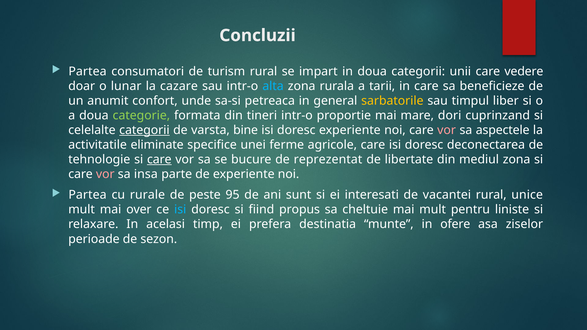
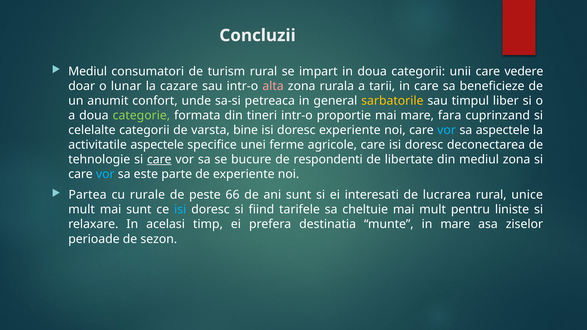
Partea: Partea -> Mediul (88, 71)
alta colour: light blue -> pink (273, 86)
dori: dori -> fara (450, 116)
categorii underline: present -> none (144, 130)
vor colour: pink -> light blue (447, 130)
activitatile eliminate: eliminate -> aspectele (157, 145)
reprezentat: reprezentat -> respondenti (328, 160)
vor colour: pink -> light blue (105, 174)
insa: insa -> este (146, 174)
95: 95 -> 66 (233, 195)
vacantei: vacantei -> lucrarea (447, 195)
mai over: over -> sunt (139, 210)
propus: propus -> tarifele (300, 210)
in ofere: ofere -> mare (455, 224)
